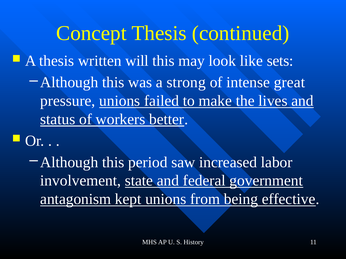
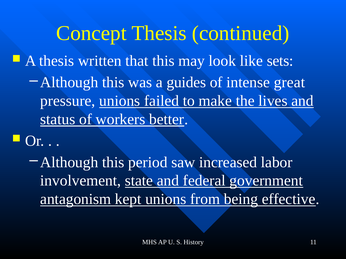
will: will -> that (137, 61)
strong: strong -> guides (186, 83)
